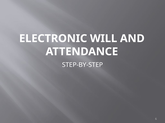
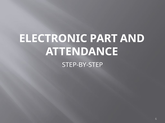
WILL: WILL -> PART (104, 39)
